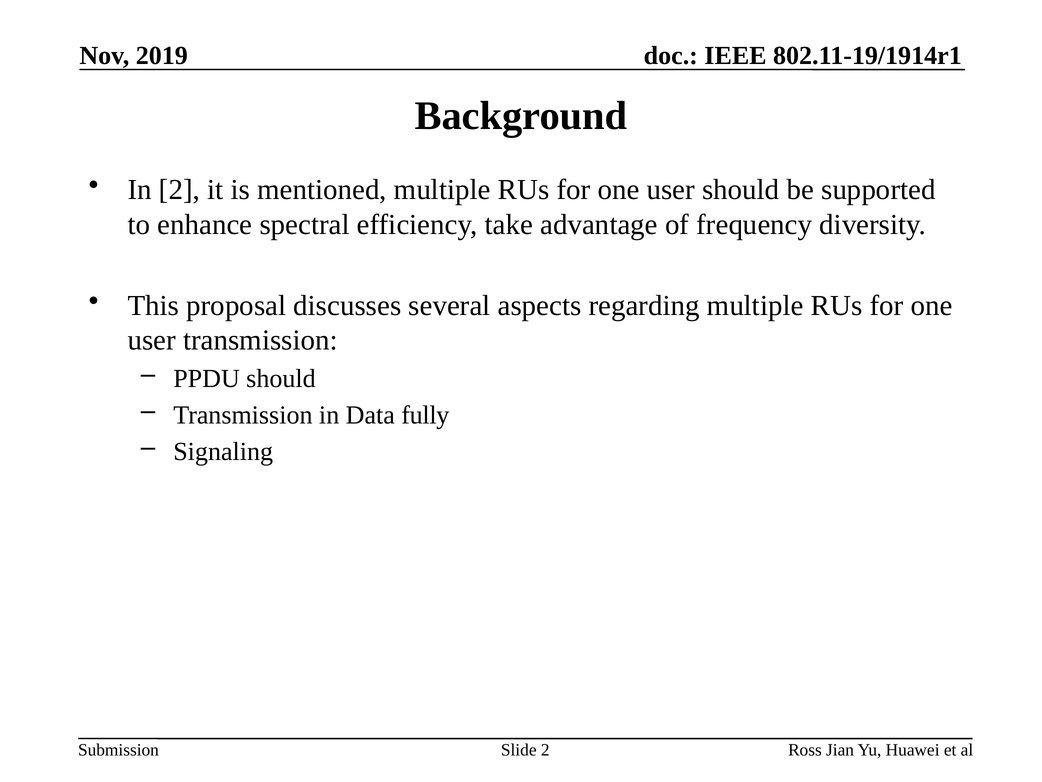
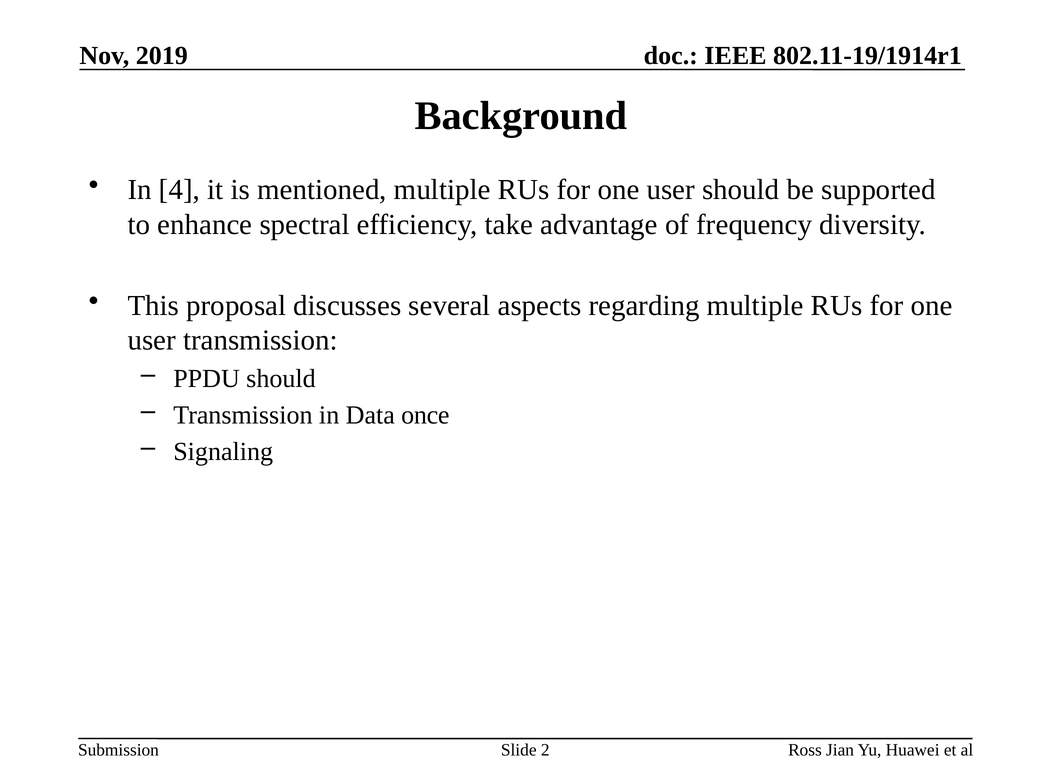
In 2: 2 -> 4 (180, 190)
fully: fully -> once (425, 415)
